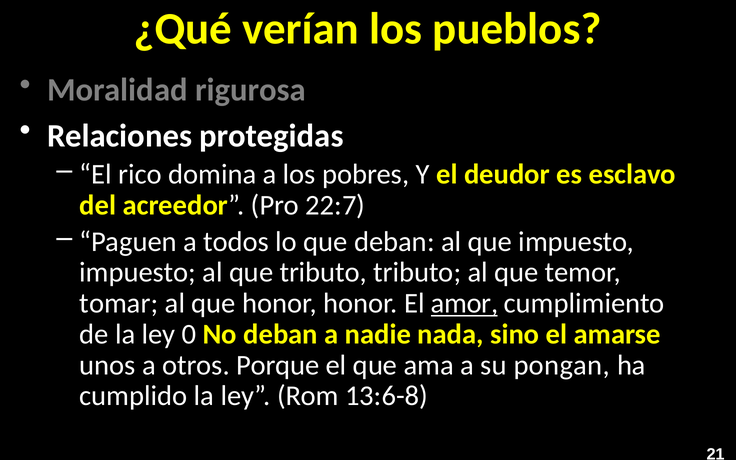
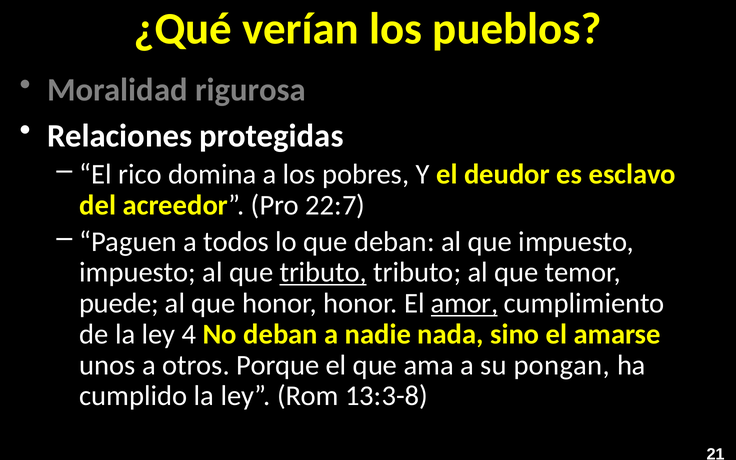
tributo underline: none -> present (323, 273)
tomar: tomar -> puede (119, 303)
0: 0 -> 4 (189, 334)
13:6-8: 13:6-8 -> 13:3-8 (387, 396)
